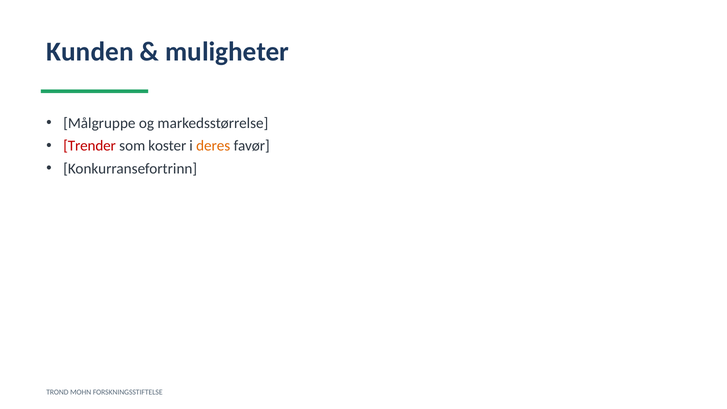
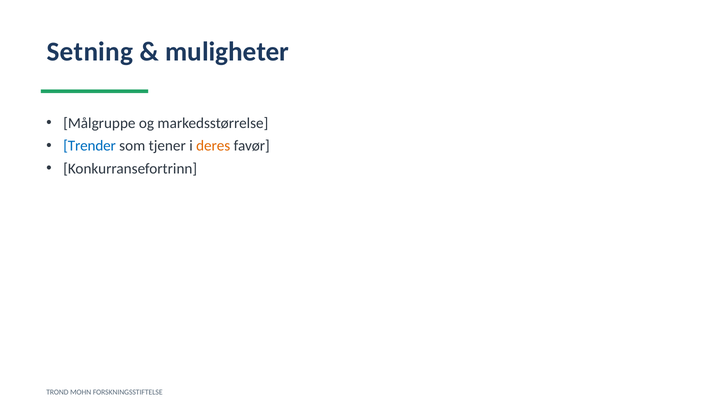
Kunden: Kunden -> Setning (90, 52)
Trender colour: red -> blue (90, 146)
koster: koster -> tjener (167, 146)
